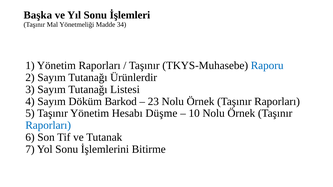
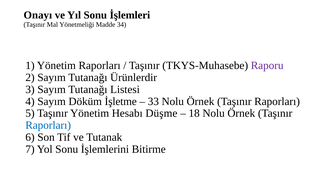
Başka: Başka -> Onayı (38, 15)
Raporu colour: blue -> purple (267, 66)
Barkod: Barkod -> İşletme (121, 102)
23: 23 -> 33 (153, 102)
10: 10 -> 18 (194, 114)
